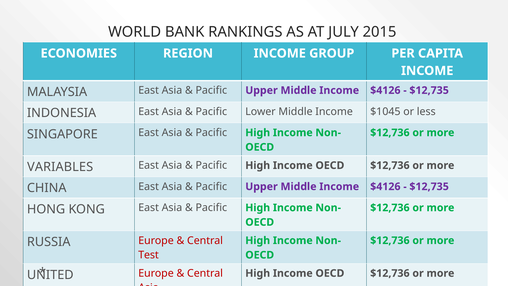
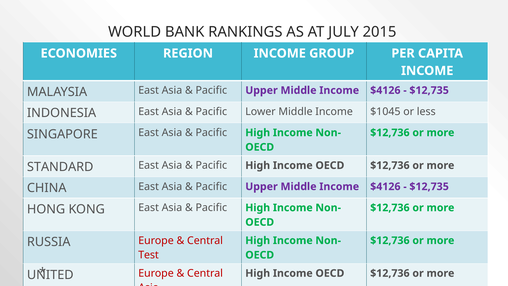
VARIABLES: VARIABLES -> STANDARD (60, 167)
